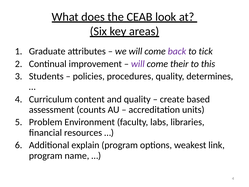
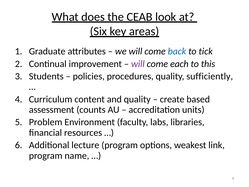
back colour: purple -> blue (177, 51)
their: their -> each (179, 64)
determines: determines -> sufficiently (210, 76)
explain: explain -> lecture (85, 145)
